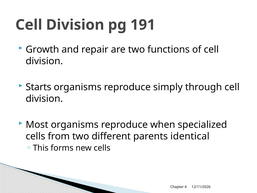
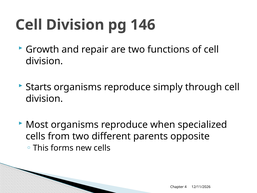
191: 191 -> 146 (143, 25)
identical: identical -> opposite (190, 136)
